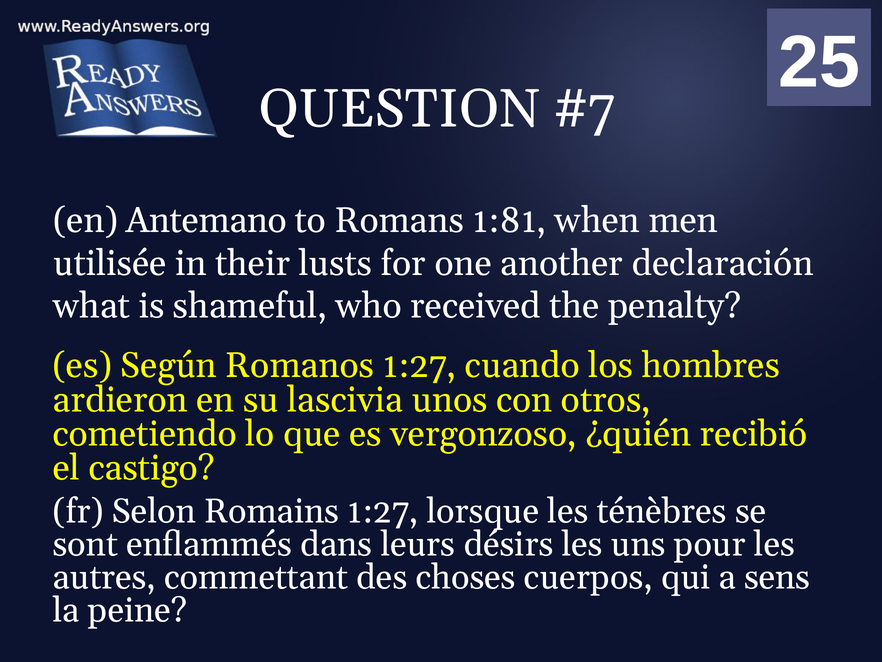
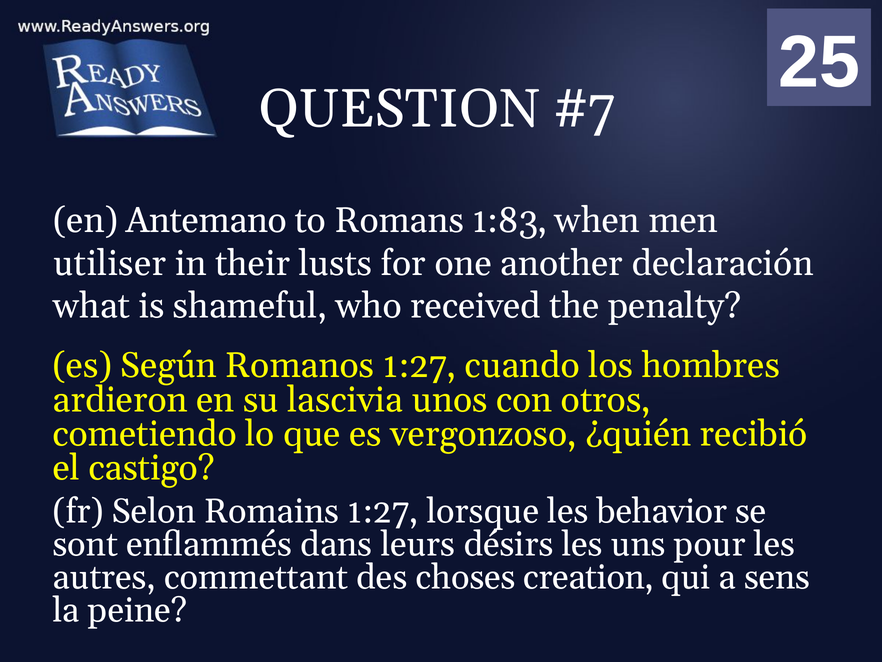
1:81: 1:81 -> 1:83 (510, 221)
utilisée: utilisée -> utiliser (110, 263)
ténèbres: ténèbres -> behavior (662, 511)
cuerpos: cuerpos -> creation (589, 577)
